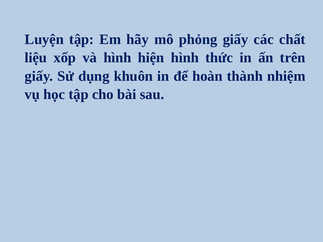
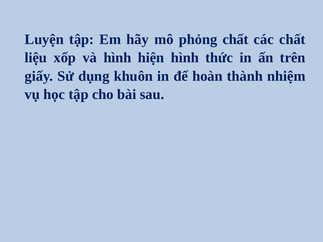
phỏng giấy: giấy -> chất (236, 39)
